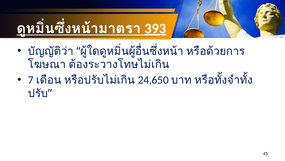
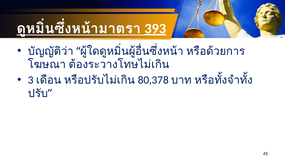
7: 7 -> 3 (31, 80)
24,650: 24,650 -> 80,378 (153, 80)
